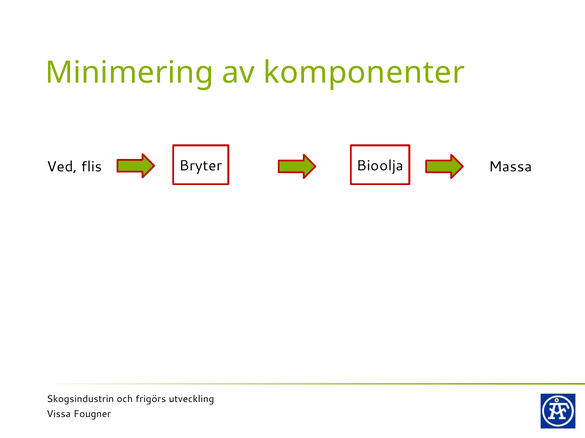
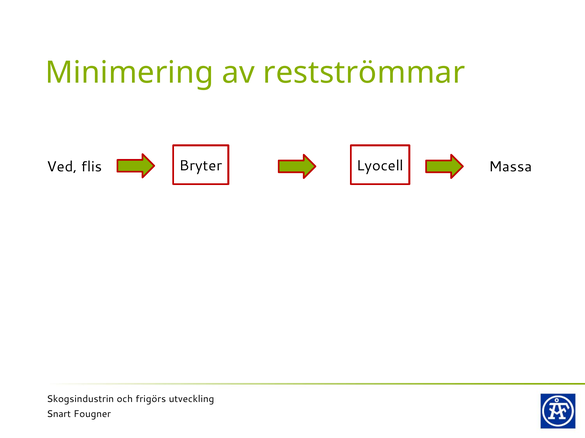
komponenter: komponenter -> restströmmar (364, 73)
Bioolja: Bioolja -> Lyocell (380, 166)
Vissa: Vissa -> Snart (59, 415)
